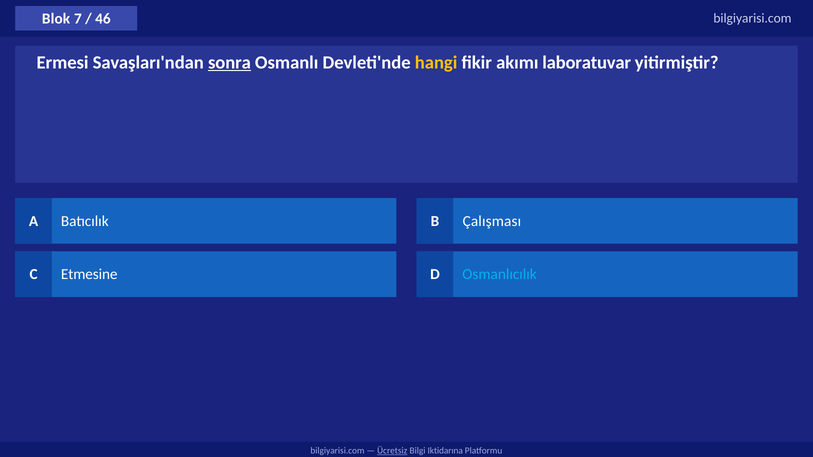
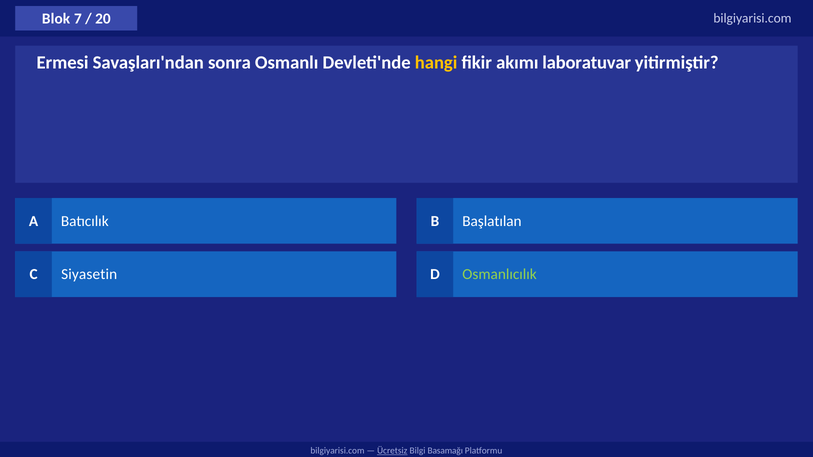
46: 46 -> 20 (103, 19)
sonra underline: present -> none (229, 63)
Çalışması: Çalışması -> Başlatılan (492, 221)
Etmesine: Etmesine -> Siyasetin (89, 275)
Osmanlıcılık colour: light blue -> light green (500, 275)
Iktidarına: Iktidarına -> Basamağı (445, 451)
